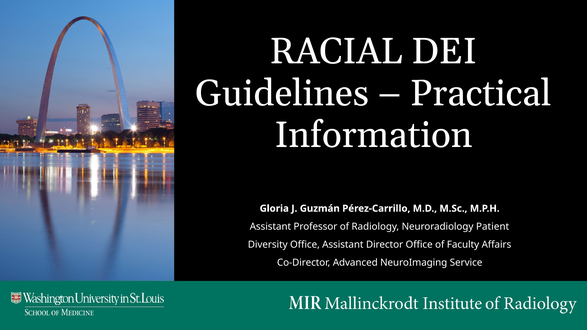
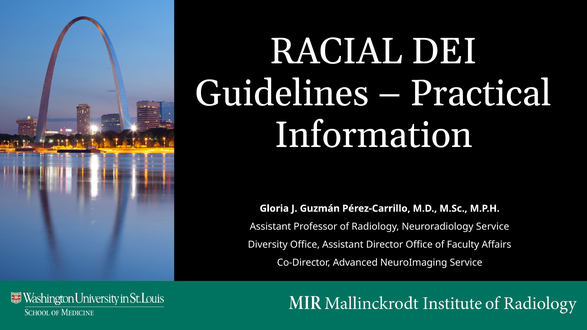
Neuroradiology Patient: Patient -> Service (493, 227)
